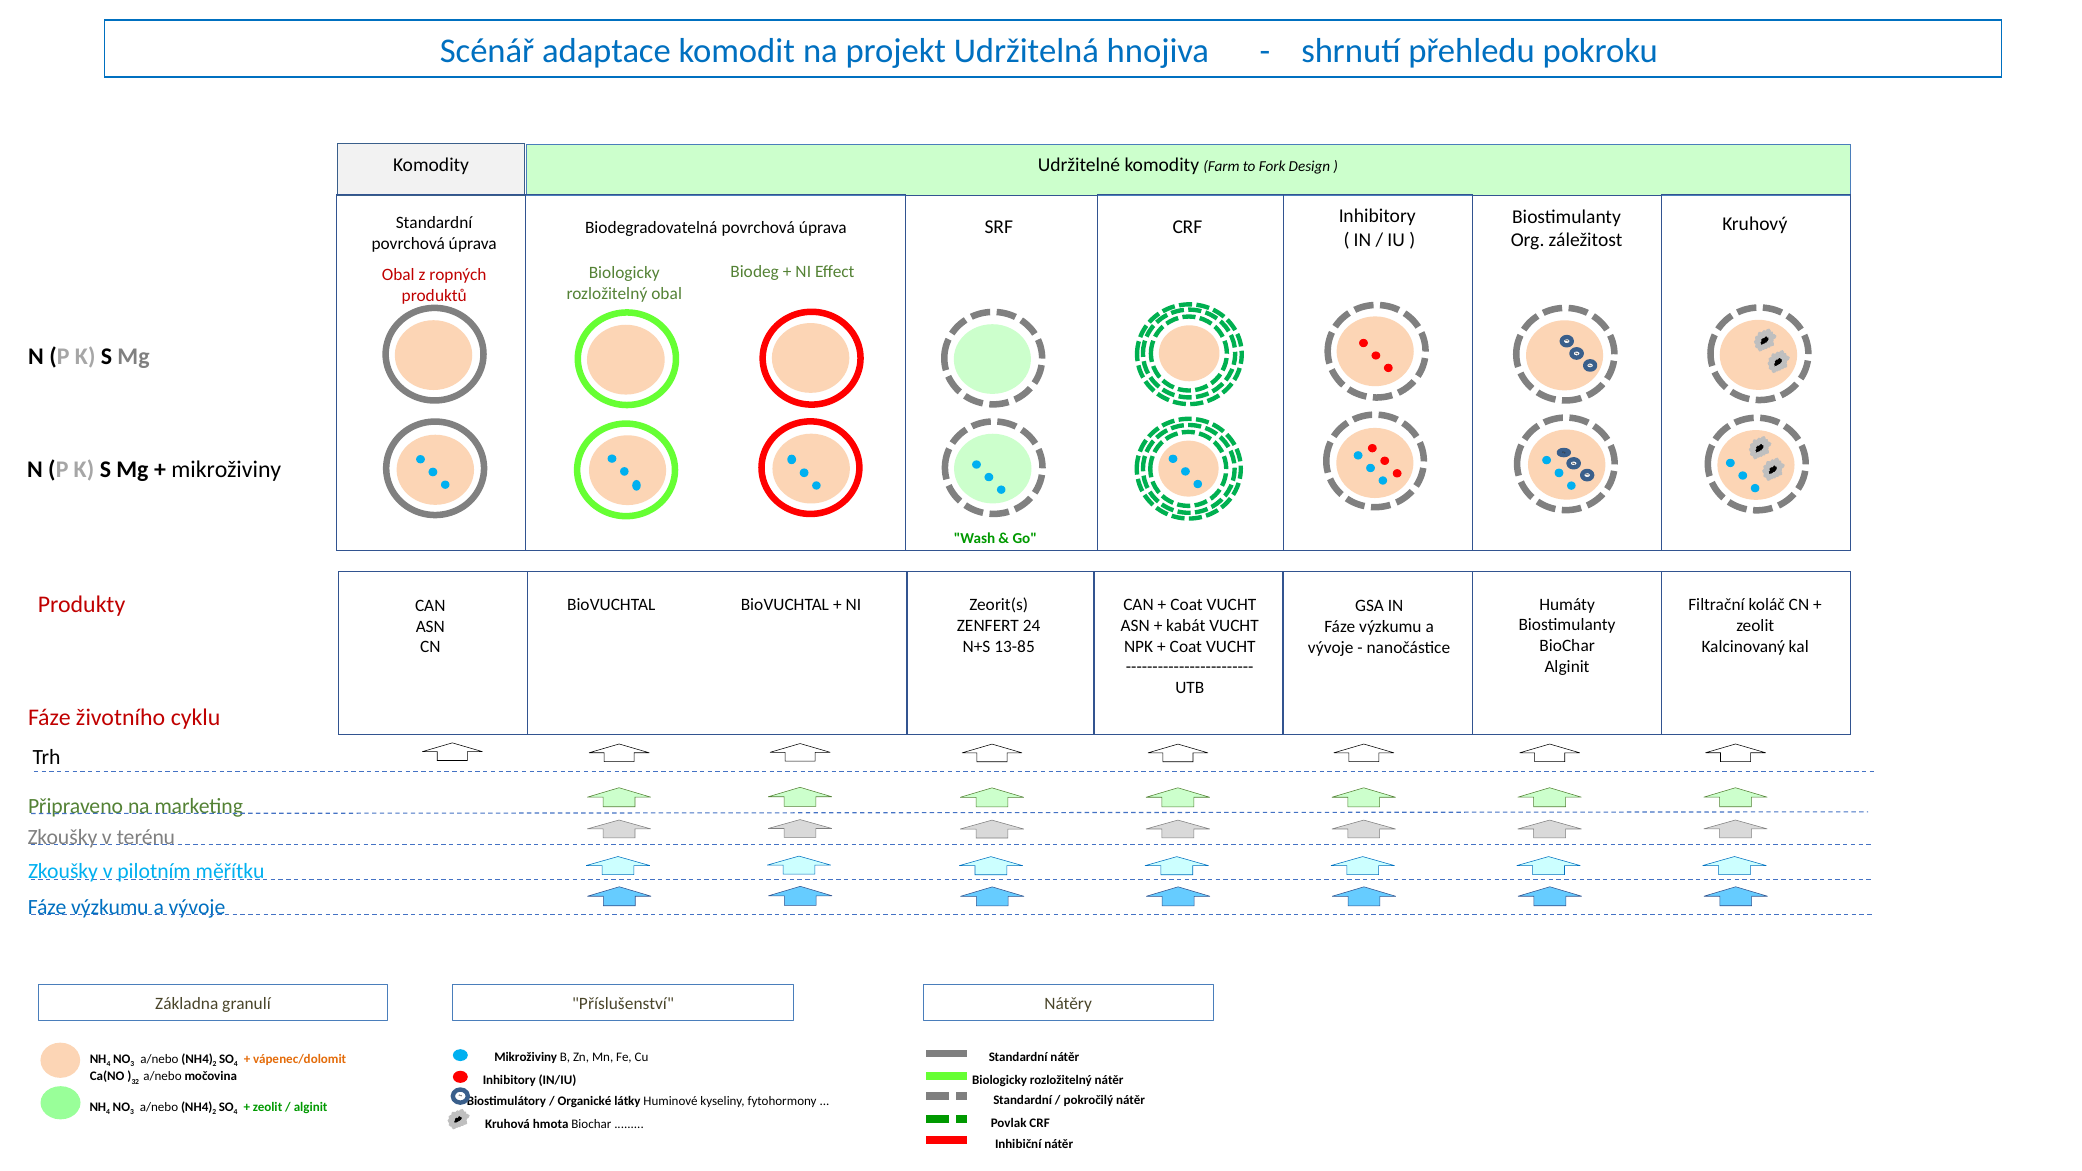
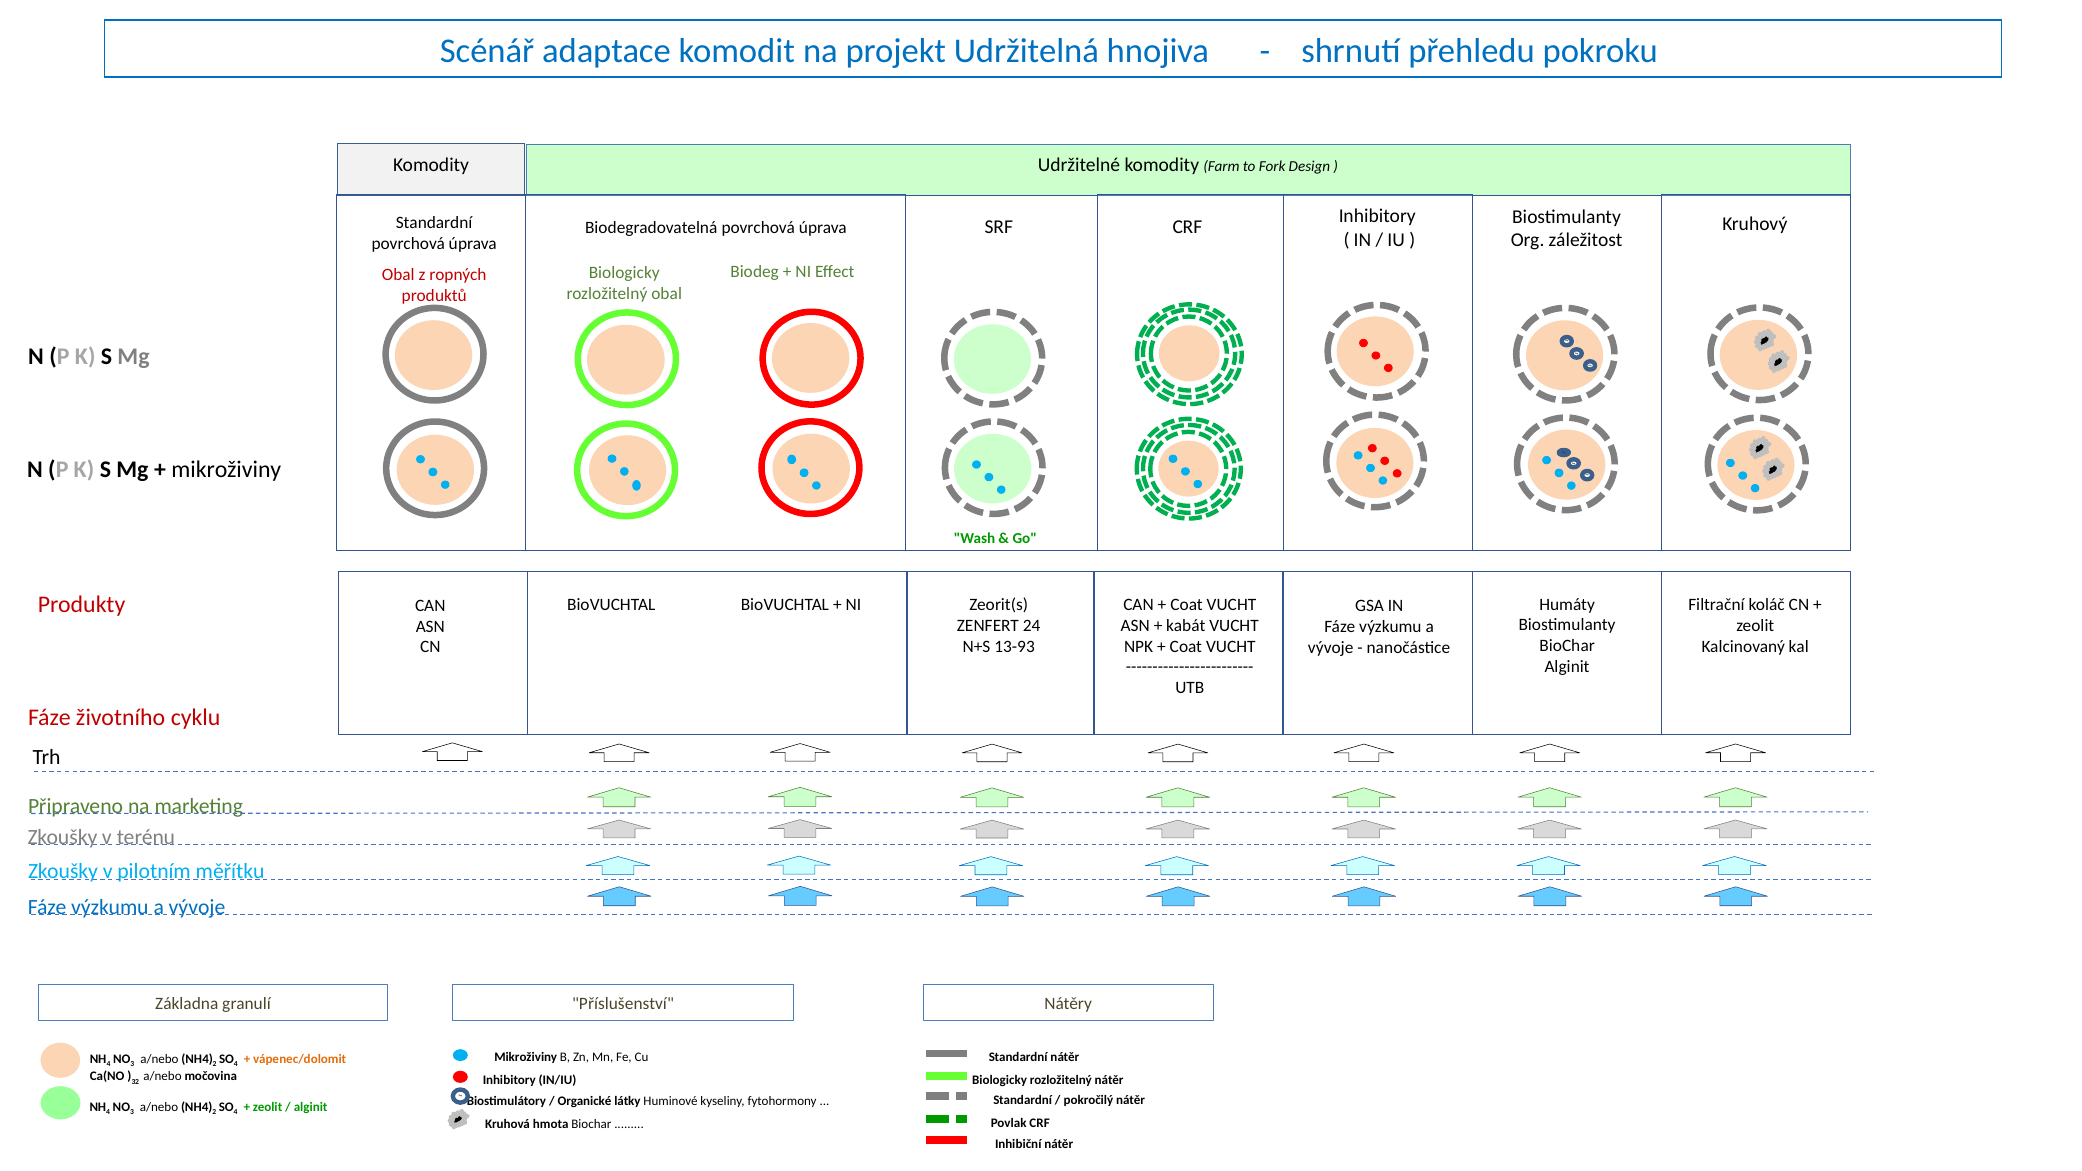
13-85: 13-85 -> 13-93 (1015, 647)
